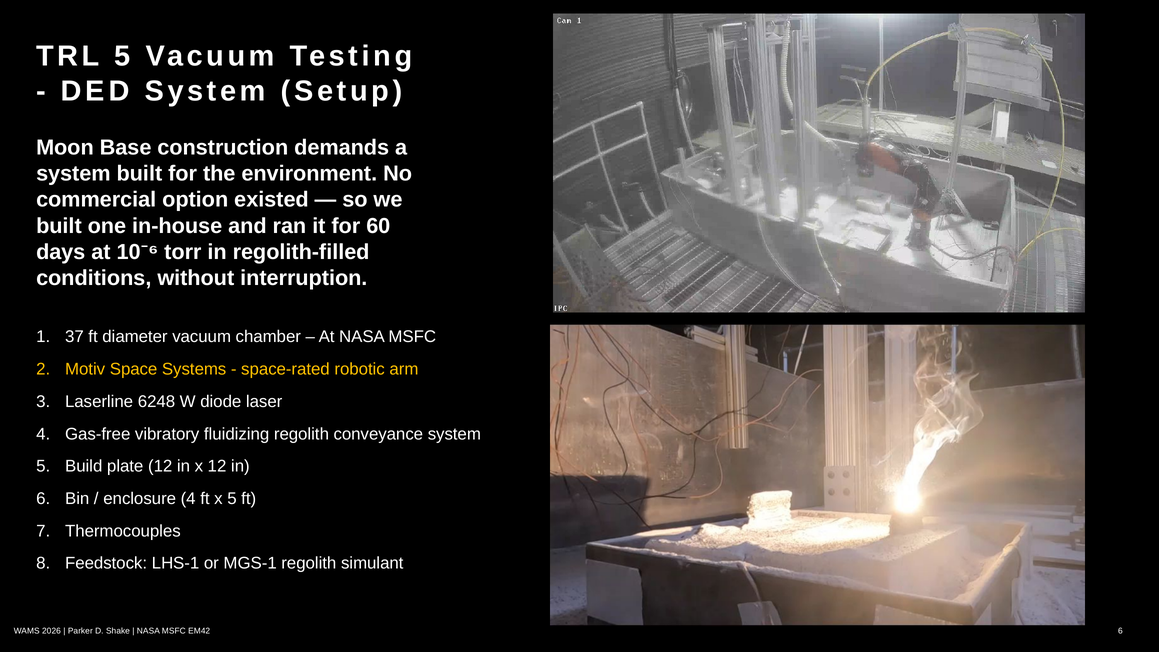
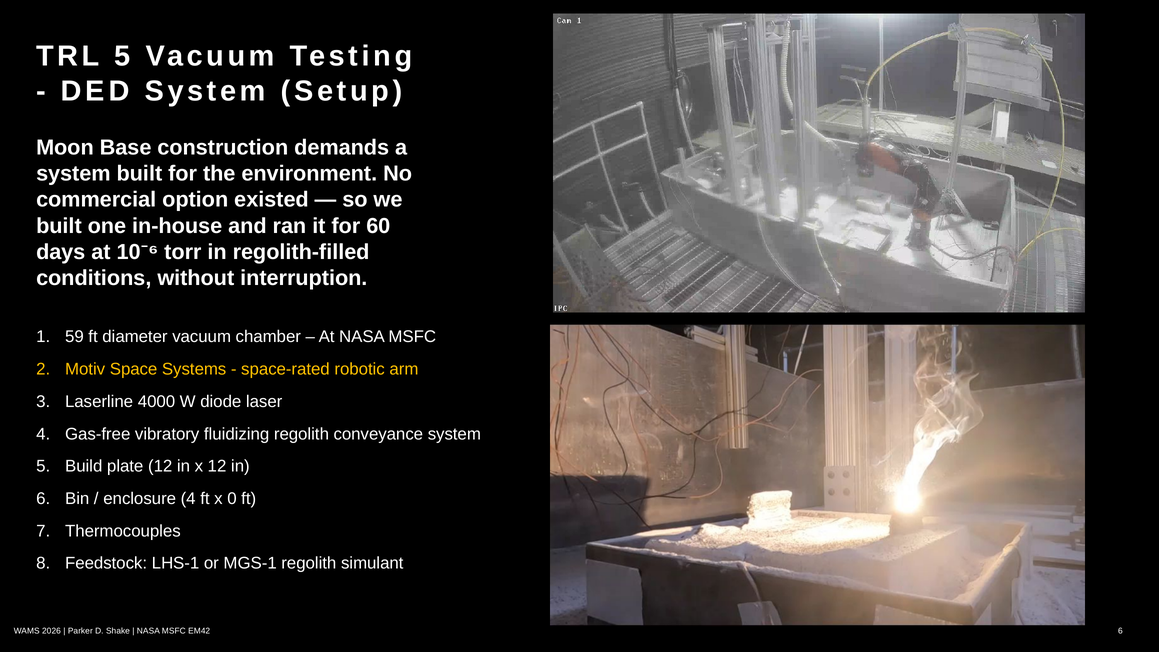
37: 37 -> 59 (74, 337)
6248: 6248 -> 4000 (156, 402)
x 5: 5 -> 0 (232, 499)
